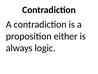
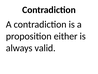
logic: logic -> valid (45, 48)
